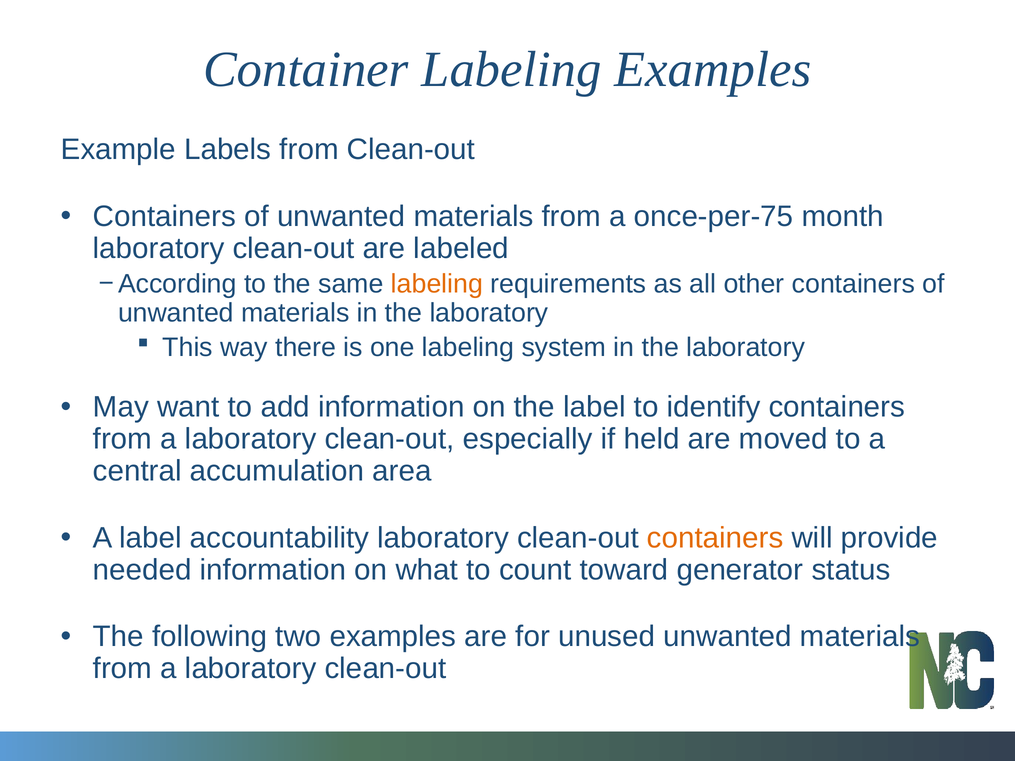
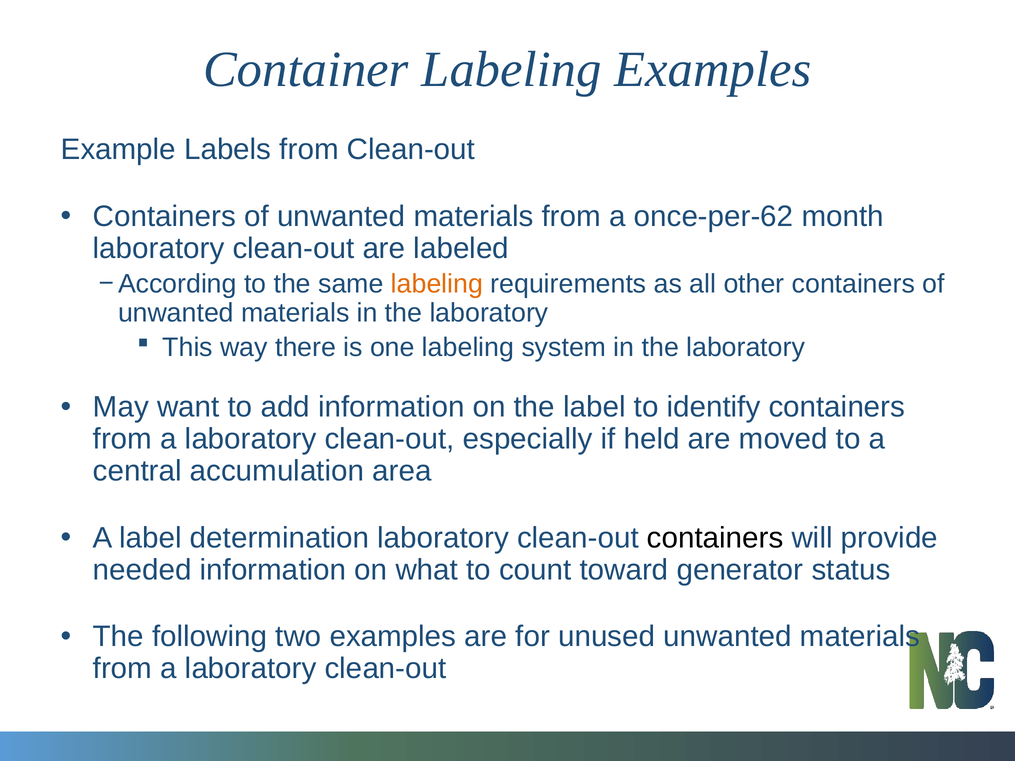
once-per-75: once-per-75 -> once-per-62 (714, 216)
accountability: accountability -> determination (280, 538)
containers colour: orange -> black (715, 538)
